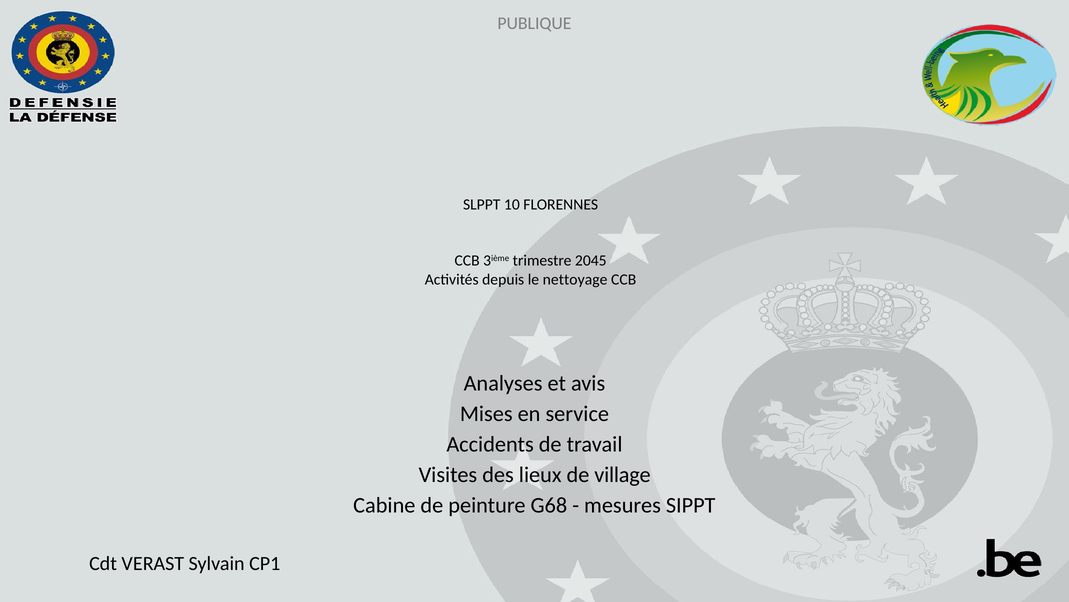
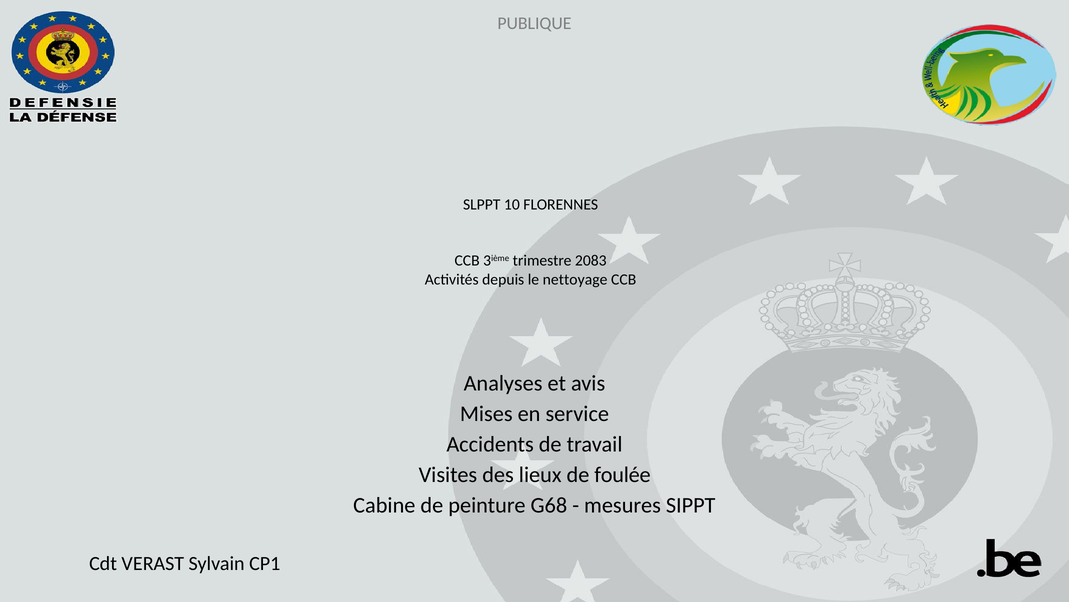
2045: 2045 -> 2083 (591, 260)
village: village -> foulée (622, 474)
